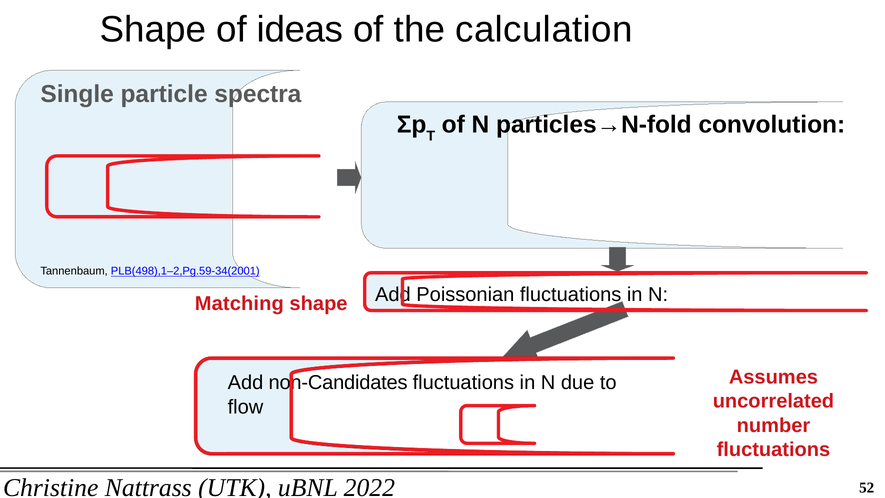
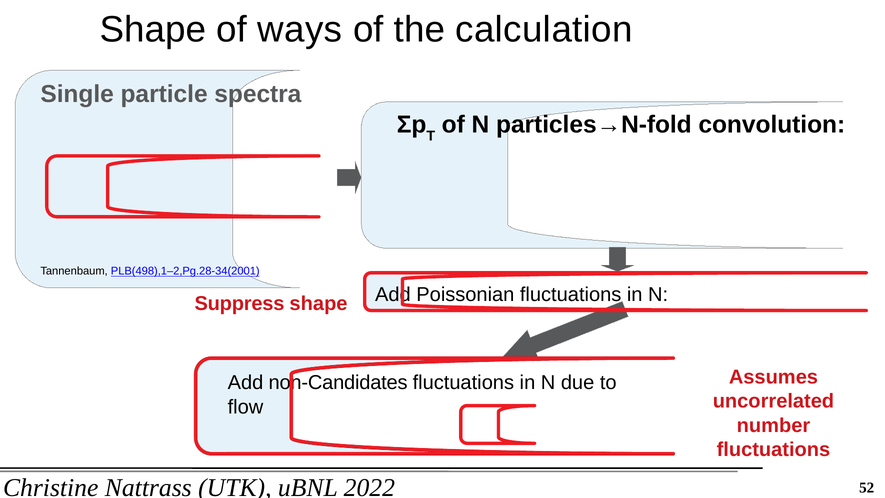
ideas: ideas -> ways (300, 30)
PLB(498),1–2,Pg.59-34(2001: PLB(498),1–2,Pg.59-34(2001 -> PLB(498),1–2,Pg.28-34(2001 (185, 271)
Matching: Matching -> Suppress (239, 303)
